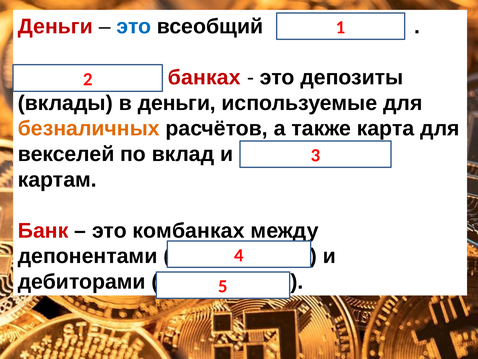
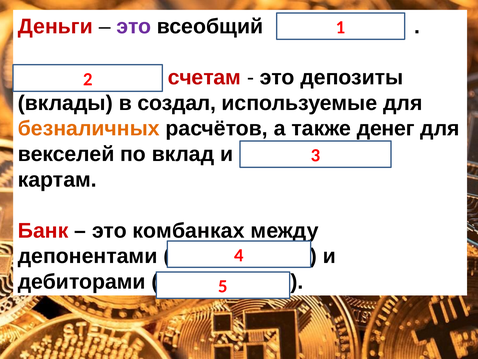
это colour: blue -> purple (134, 26)
банках: банках -> счетам (204, 77)
в деньги: деньги -> создал (177, 103)
карта: карта -> денег (386, 128)
